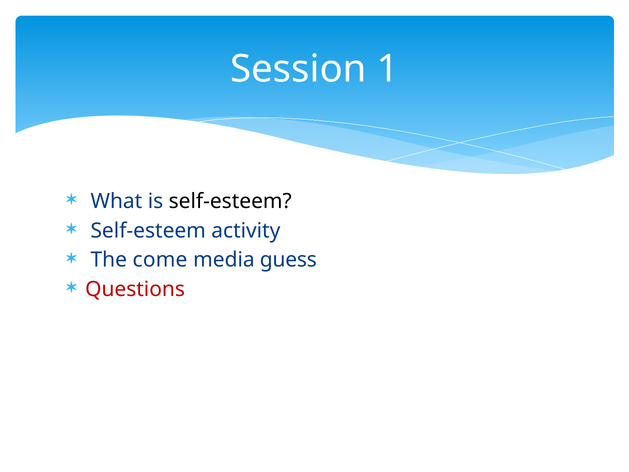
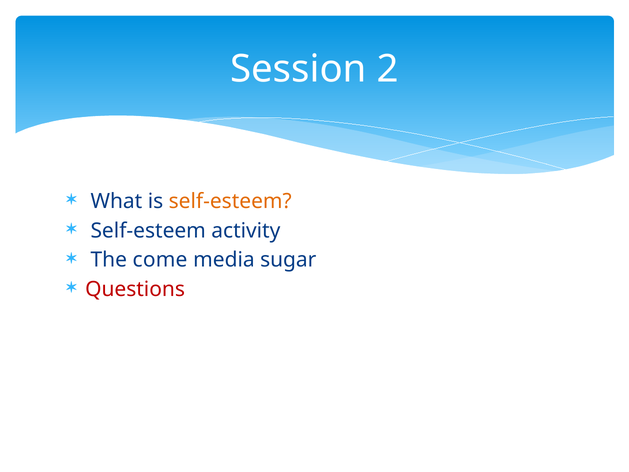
1: 1 -> 2 (388, 69)
self-esteem colour: black -> orange (230, 201)
guess: guess -> sugar (288, 260)
